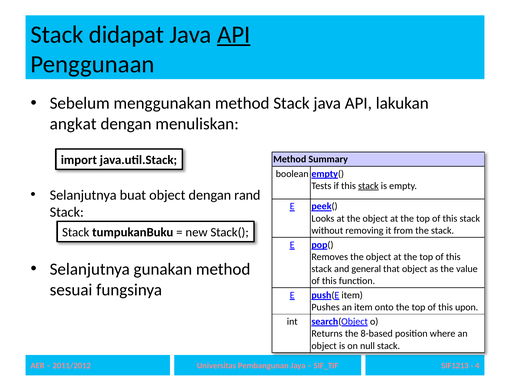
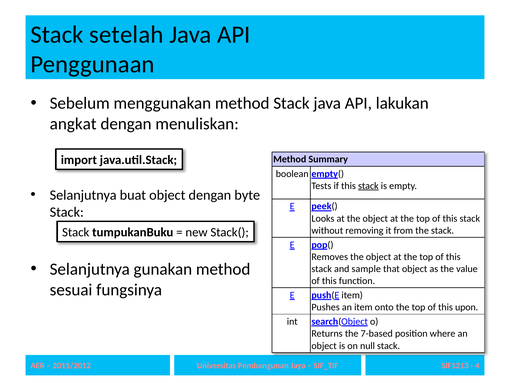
didapat: didapat -> setelah (126, 34)
API underline: present -> none (234, 34)
rand: rand -> byte (247, 195)
general: general -> sample (366, 269)
8-based: 8-based -> 7-based (377, 333)
